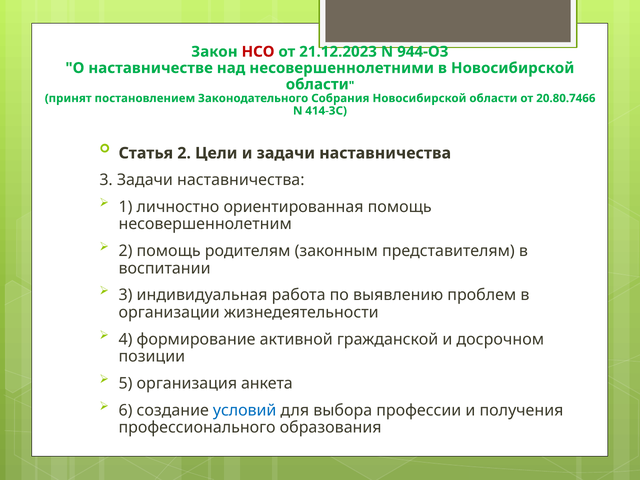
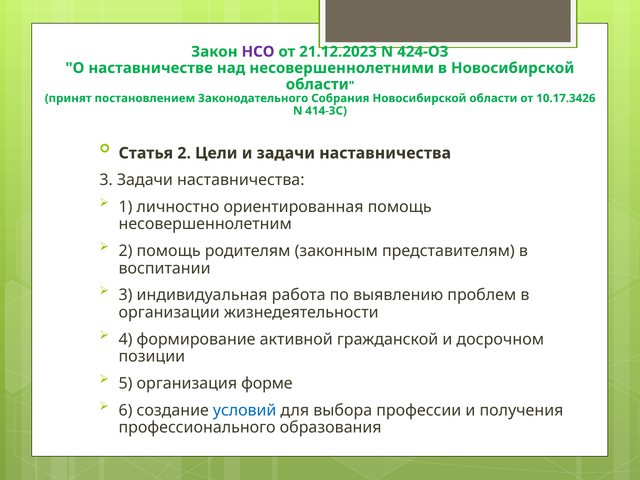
НСО colour: red -> purple (258, 52)
944-ОЗ: 944-ОЗ -> 424-ОЗ (423, 52)
20.80.7466: 20.80.7466 -> 10.17.3426 (566, 98)
анкета: анкета -> форме (267, 383)
